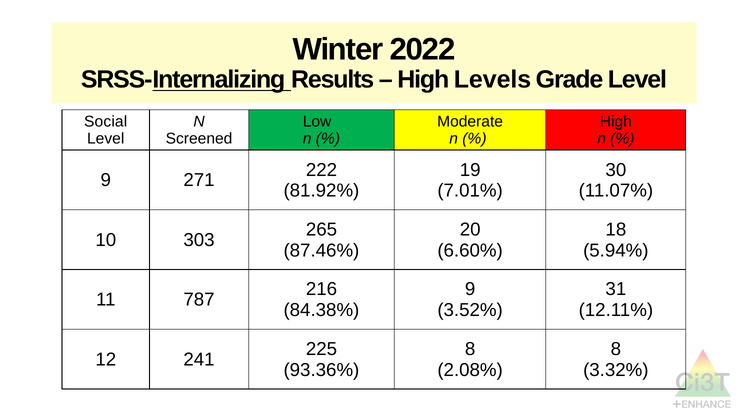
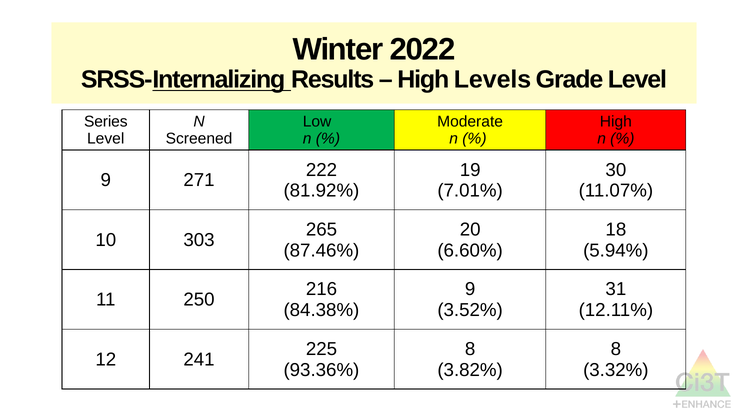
Social: Social -> Series (106, 122)
787: 787 -> 250 (199, 300)
2.08%: 2.08% -> 3.82% (470, 371)
